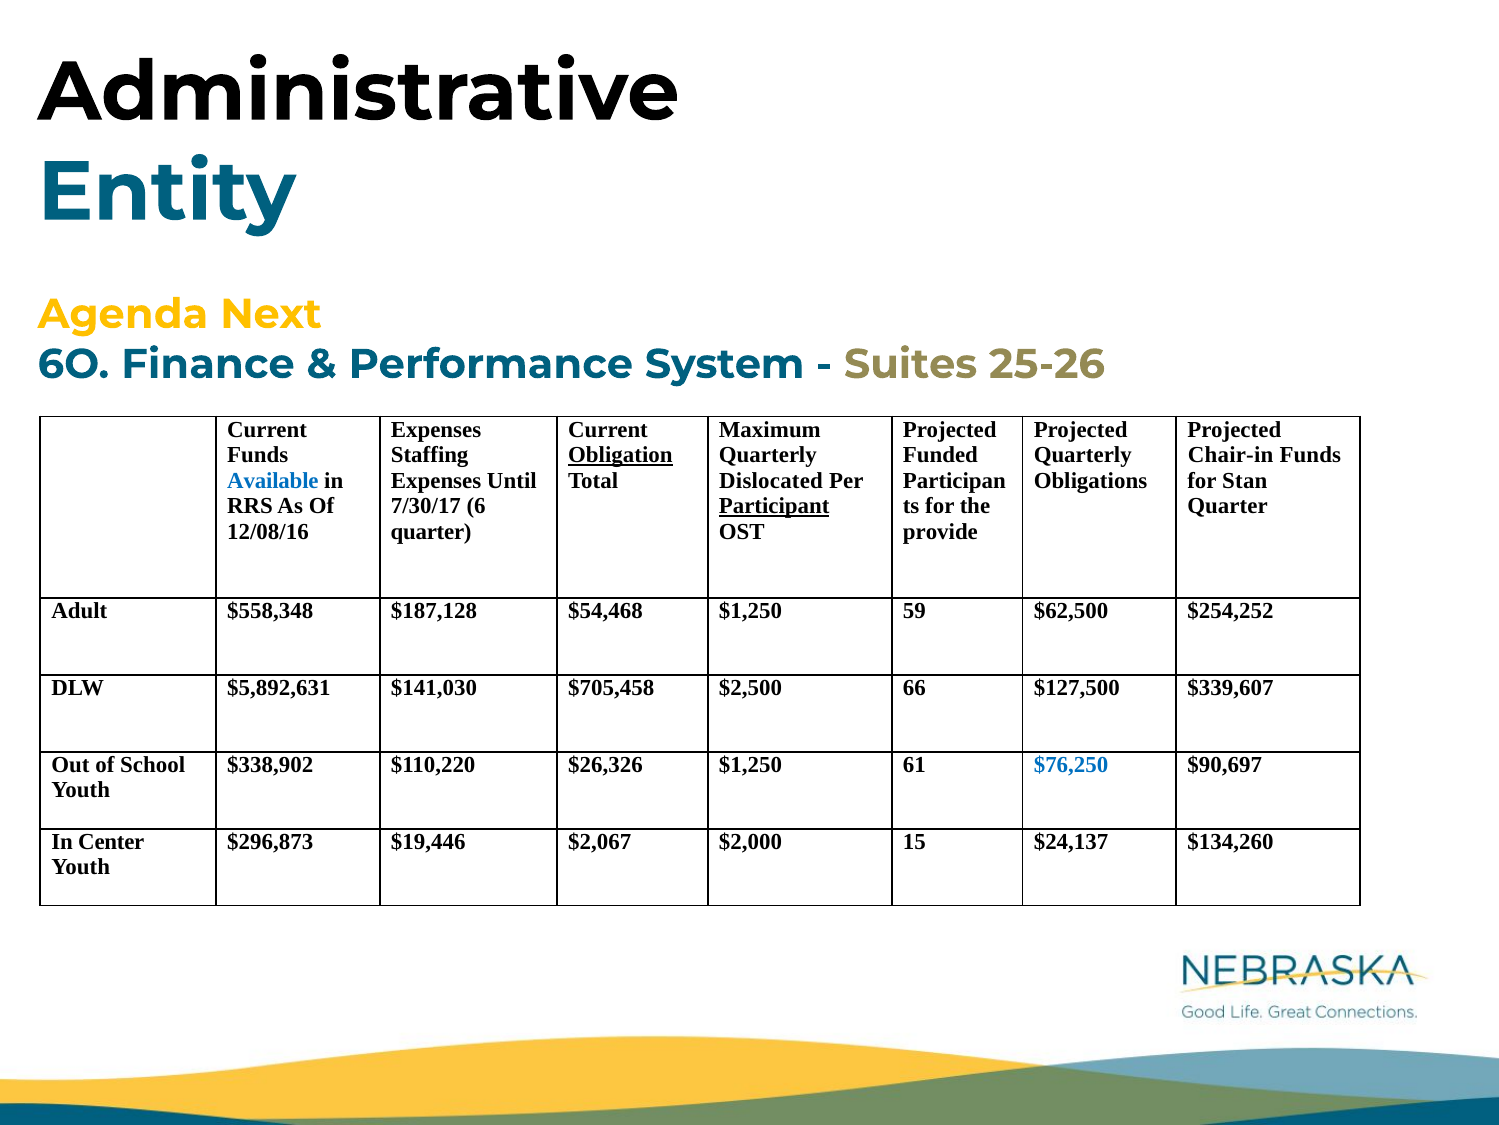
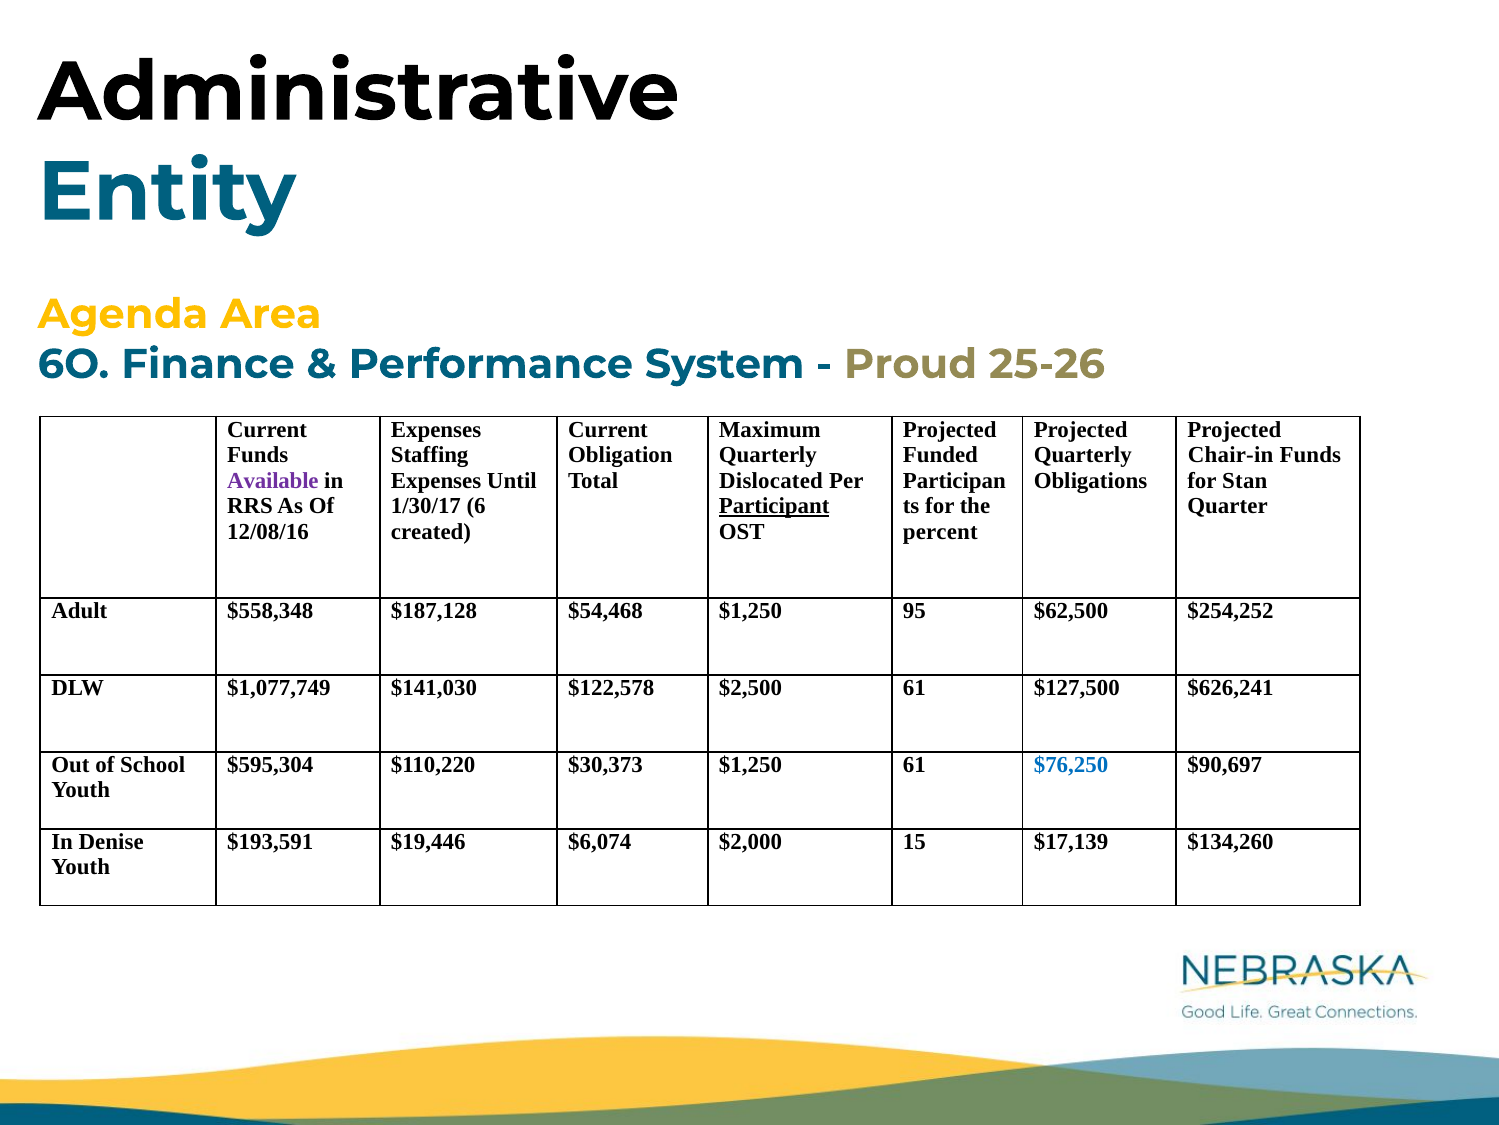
Next: Next -> Area (271, 314)
Suites: Suites -> Proud (910, 364)
Obligation underline: present -> none (620, 455)
Available colour: blue -> purple (273, 480)
7/30/17: 7/30/17 -> 1/30/17 (426, 506)
quarter: quarter -> created (431, 531)
provide: provide -> percent (940, 531)
59: 59 -> 95 (914, 611)
$5,892,631: $5,892,631 -> $1,077,749 (279, 687)
$705,458: $705,458 -> $122,578 (611, 687)
$2,500 66: 66 -> 61 (914, 687)
$339,607: $339,607 -> $626,241 (1230, 687)
$338,902: $338,902 -> $595,304 (270, 764)
$26,326: $26,326 -> $30,373 (605, 764)
Center: Center -> Denise (111, 841)
$296,873: $296,873 -> $193,591 (270, 841)
$2,067: $2,067 -> $6,074 (600, 841)
$24,137: $24,137 -> $17,139 (1071, 841)
